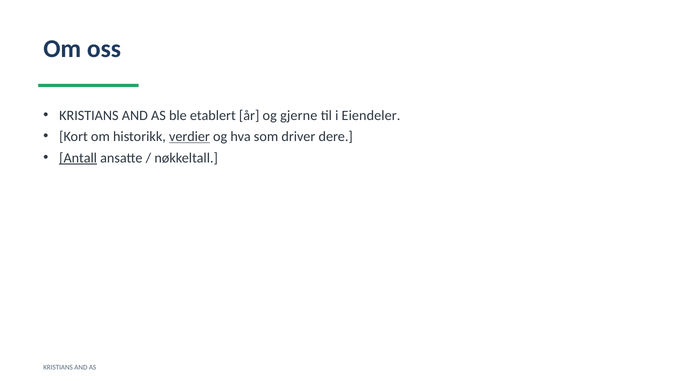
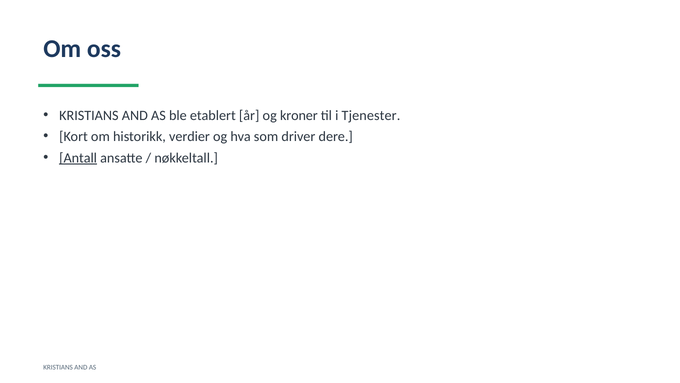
gjerne: gjerne -> kroner (299, 115)
Eiendeler: Eiendeler -> Tjenester (371, 115)
verdier underline: present -> none (189, 136)
